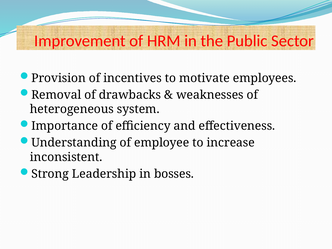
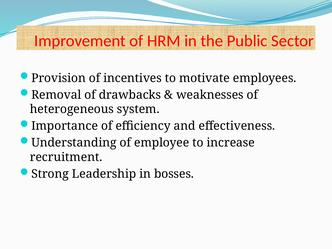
inconsistent: inconsistent -> recruitment (66, 157)
